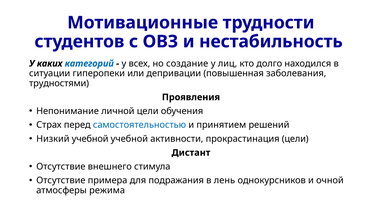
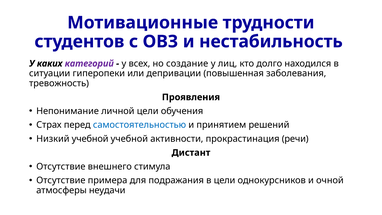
категорий colour: blue -> purple (89, 64)
трудностями: трудностями -> тревожность (59, 83)
прокрастинация цели: цели -> речи (295, 139)
в лень: лень -> цели (225, 180)
режима: режима -> неудачи (107, 190)
